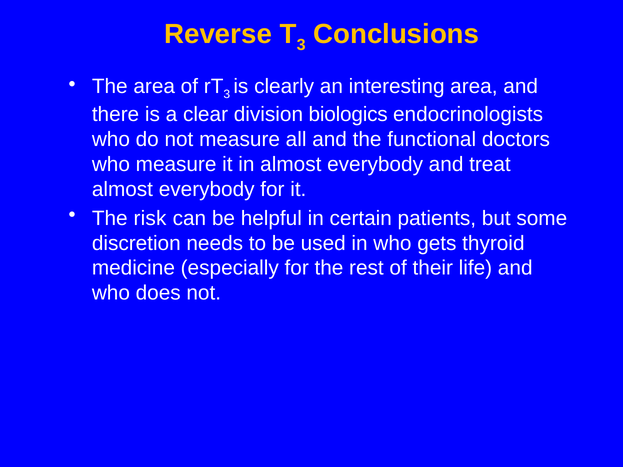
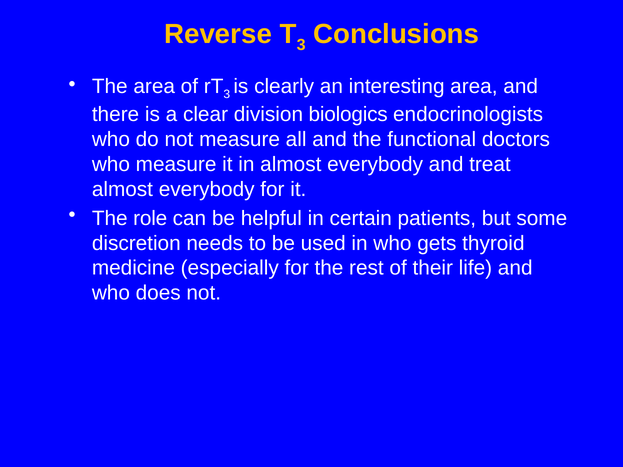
risk: risk -> role (150, 218)
